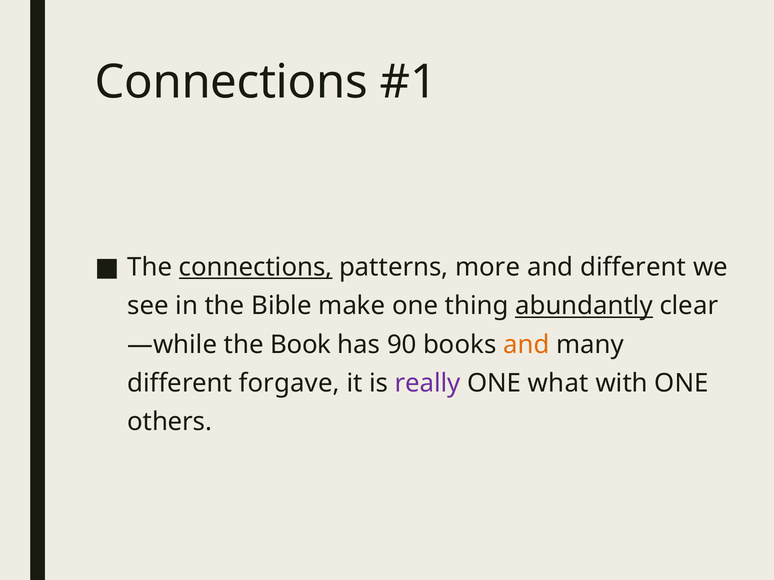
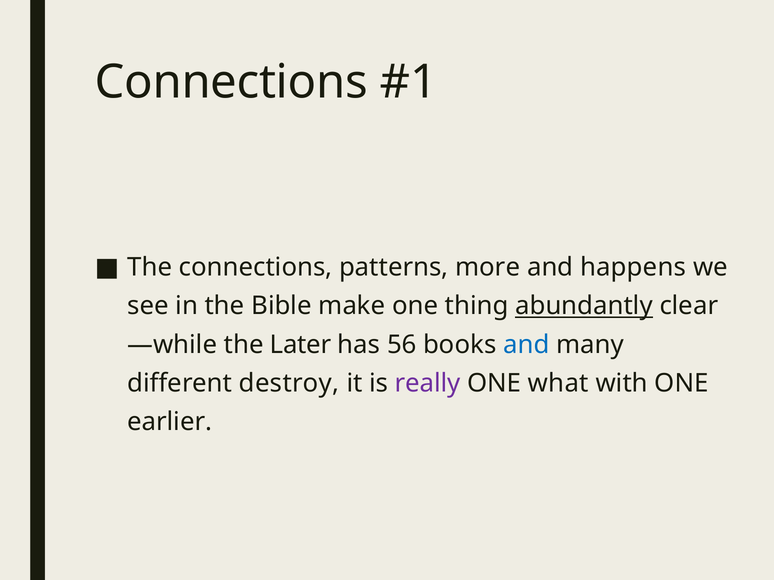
connections underline: present -> none (256, 268)
and different: different -> happens (633, 268)
Book: Book -> Later (301, 345)
90: 90 -> 56 (402, 345)
and colour: orange -> blue (526, 345)
forgave: forgave -> destroy (289, 384)
others: others -> earlier (170, 422)
